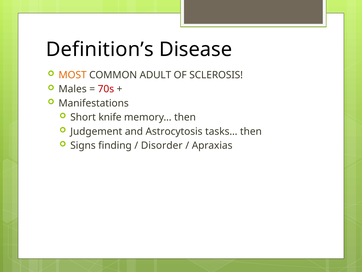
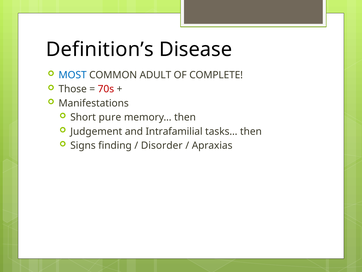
MOST colour: orange -> blue (73, 75)
SCLEROSIS: SCLEROSIS -> COMPLETE (216, 75)
Males: Males -> Those (73, 89)
knife: knife -> pure (110, 117)
Astrocytosis: Astrocytosis -> Intrafamilial (174, 131)
